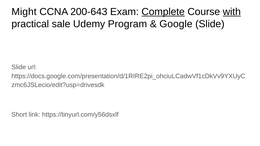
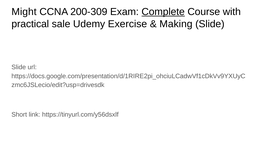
200-643: 200-643 -> 200-309 (89, 12)
with underline: present -> none (232, 12)
Program: Program -> Exercise (127, 24)
Google: Google -> Making (176, 24)
